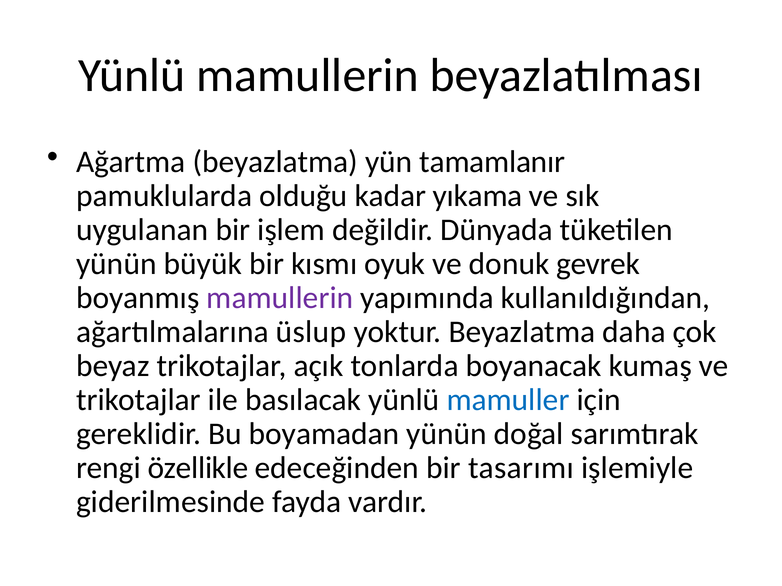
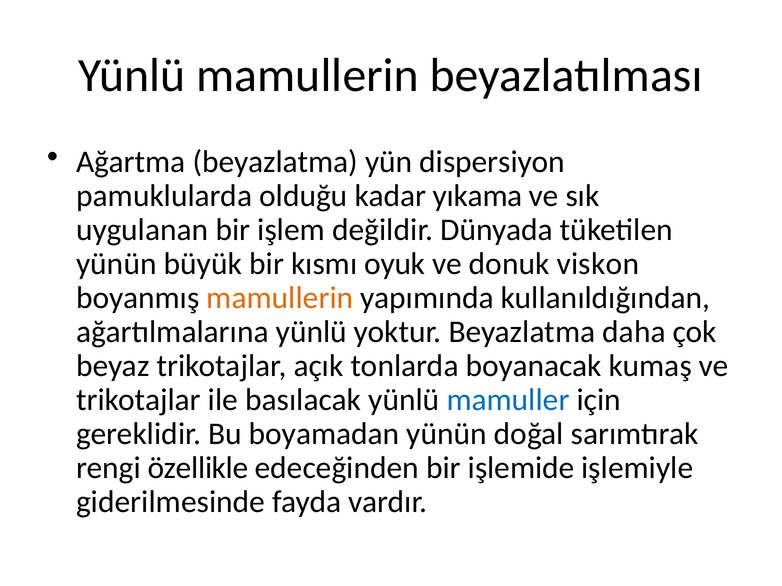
tamamlanır: tamamlanır -> dispersiyon (492, 162)
gevrek: gevrek -> viskon (598, 264)
mamullerin colour: purple -> orange (280, 298)
ağartılmalarına üslup: üslup -> yünlü (311, 332)
tasarımı: tasarımı -> işlemide (521, 468)
